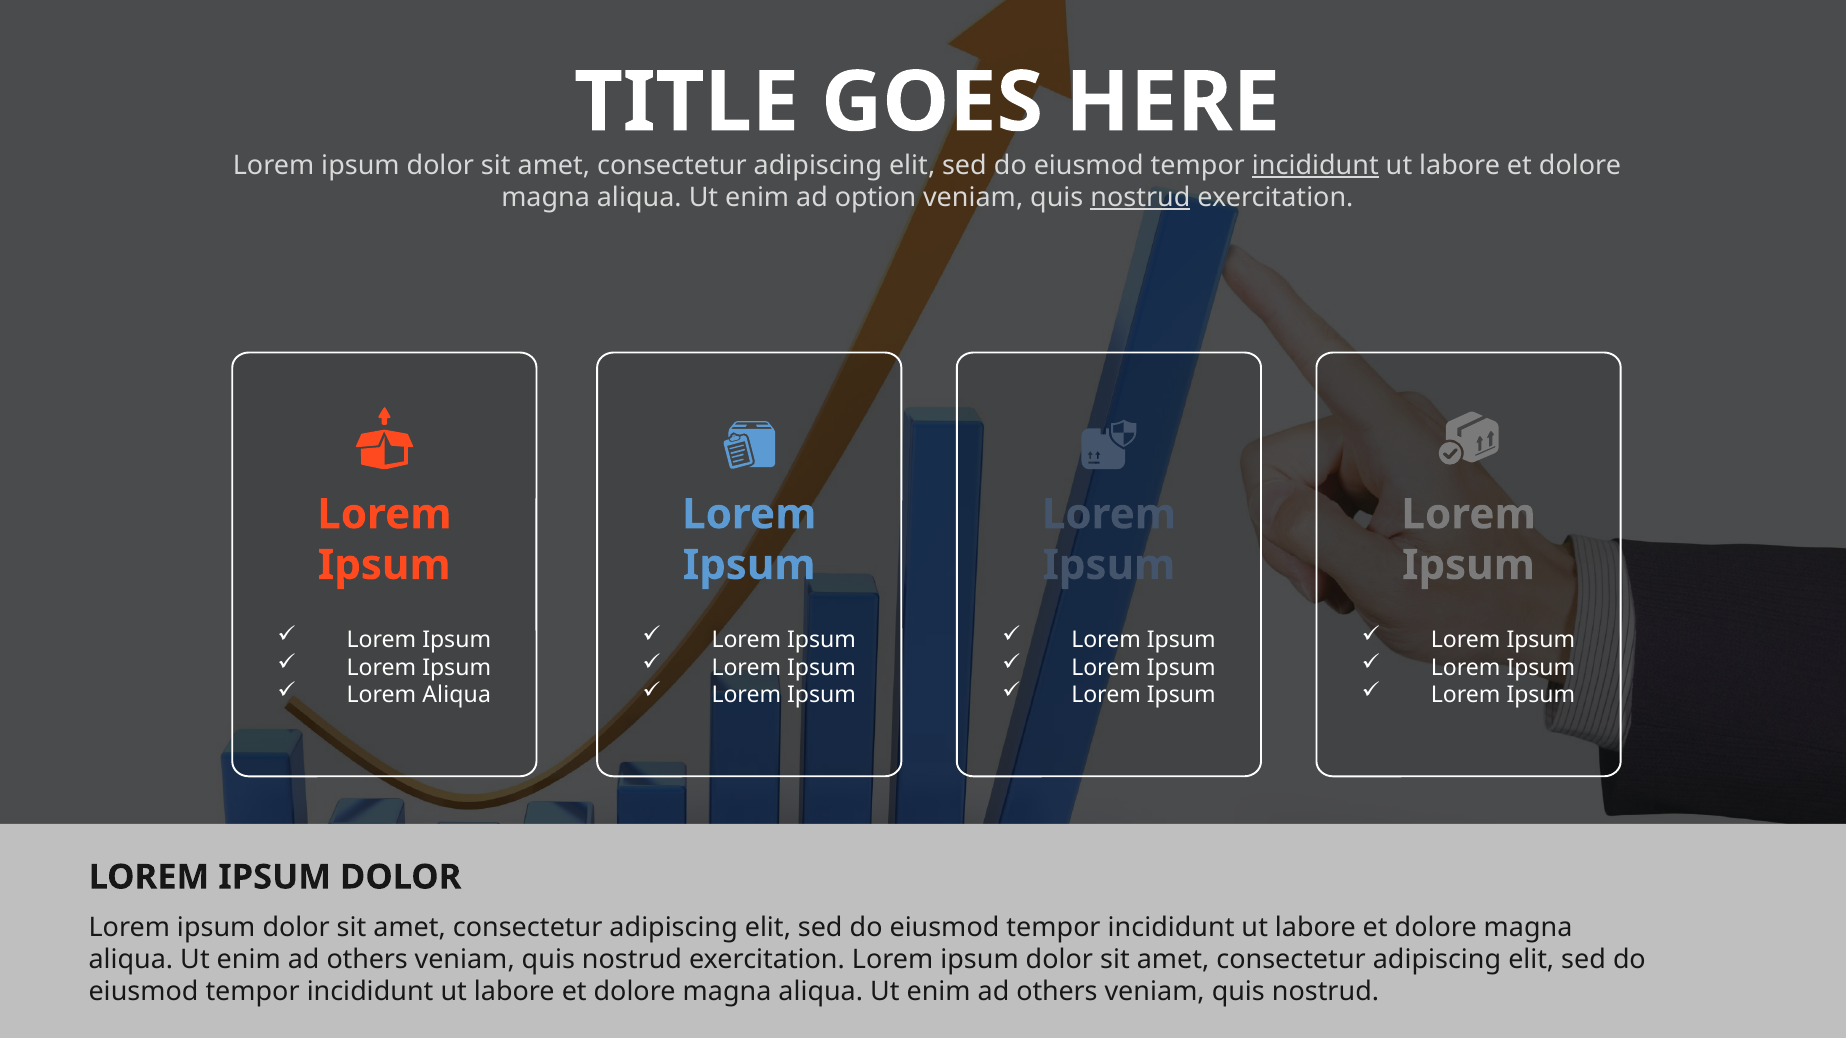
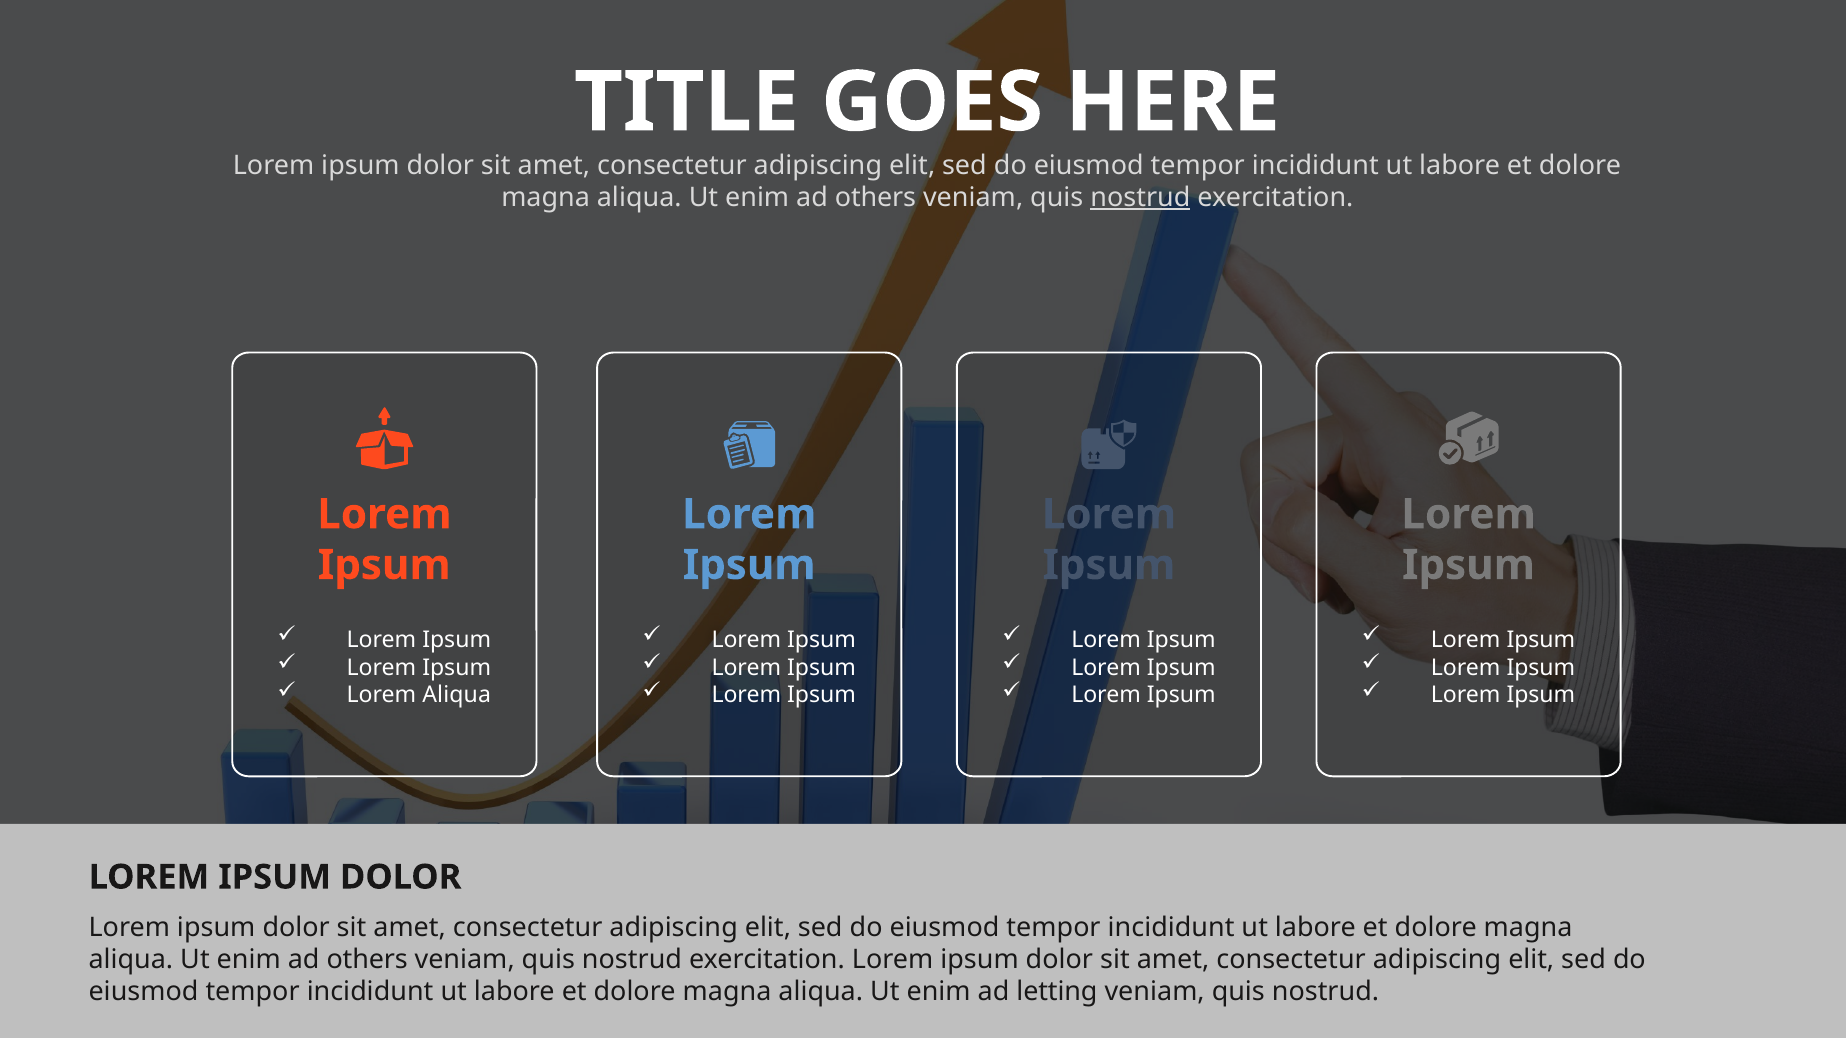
incididunt underline: present -> none (1315, 165)
option: option -> others (876, 198)
others: others -> letting (1057, 992)
